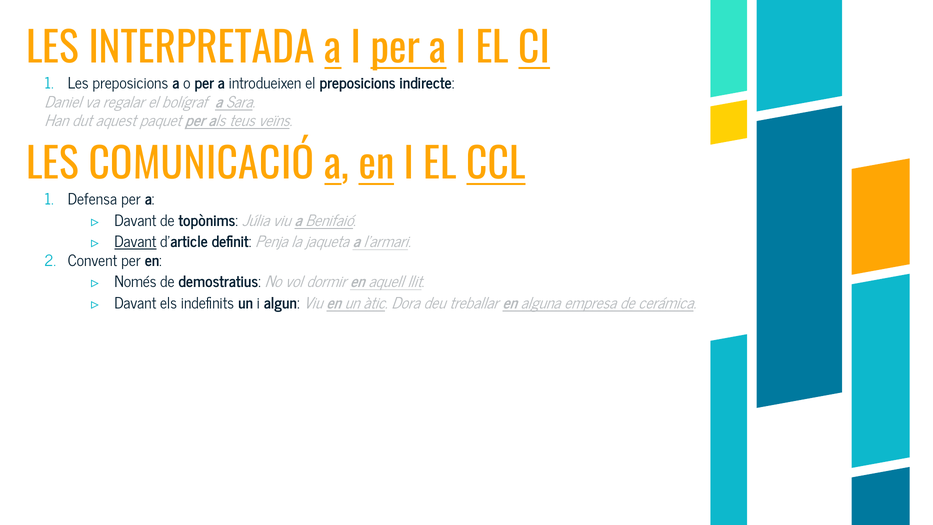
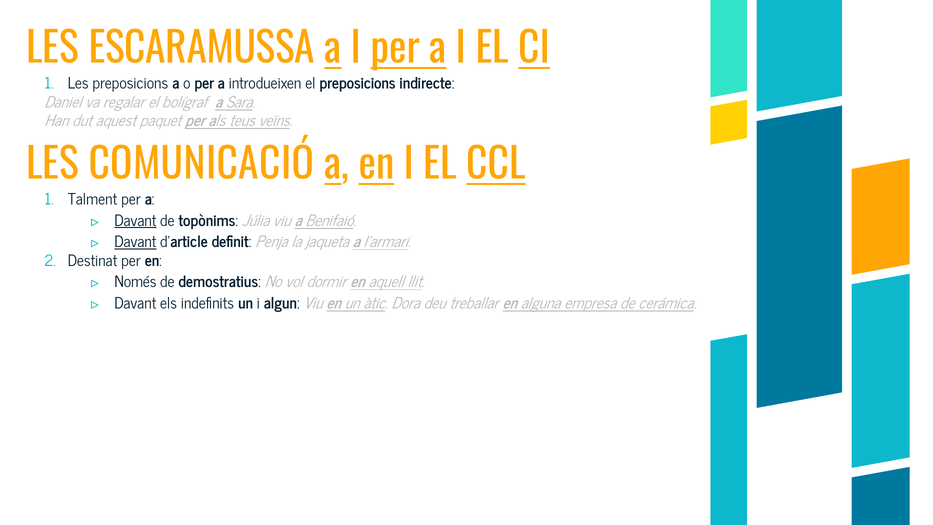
INTERPRETADA: INTERPRETADA -> ESCARAMUSSA (202, 49)
Defensa: Defensa -> Talment (92, 200)
Davant underline: none -> present (135, 221)
Convent: Convent -> Destinat (92, 261)
